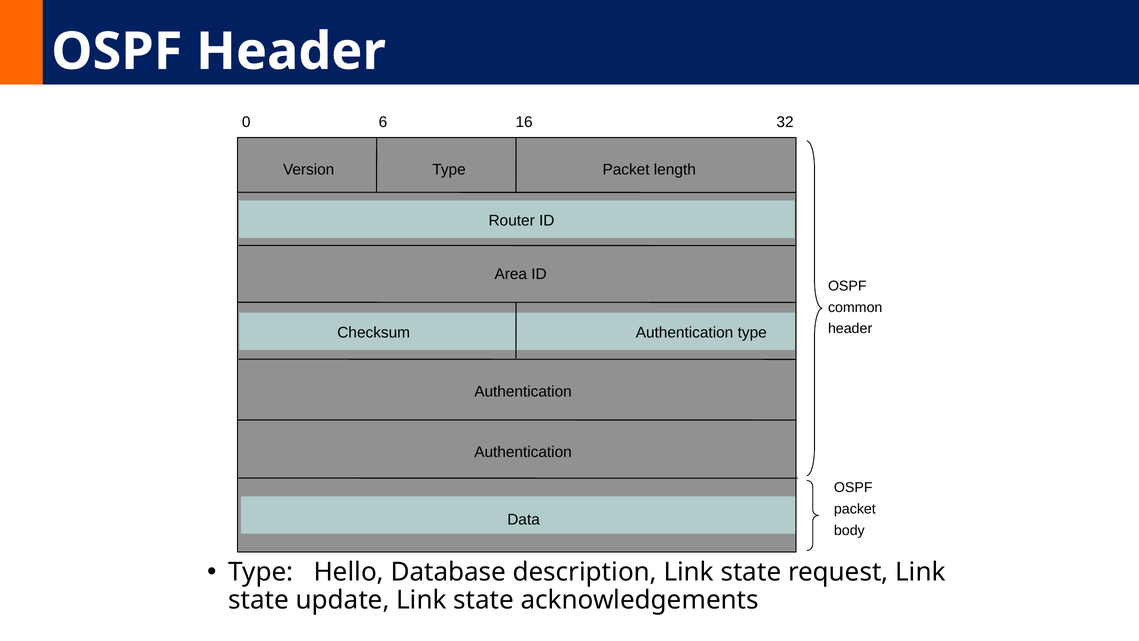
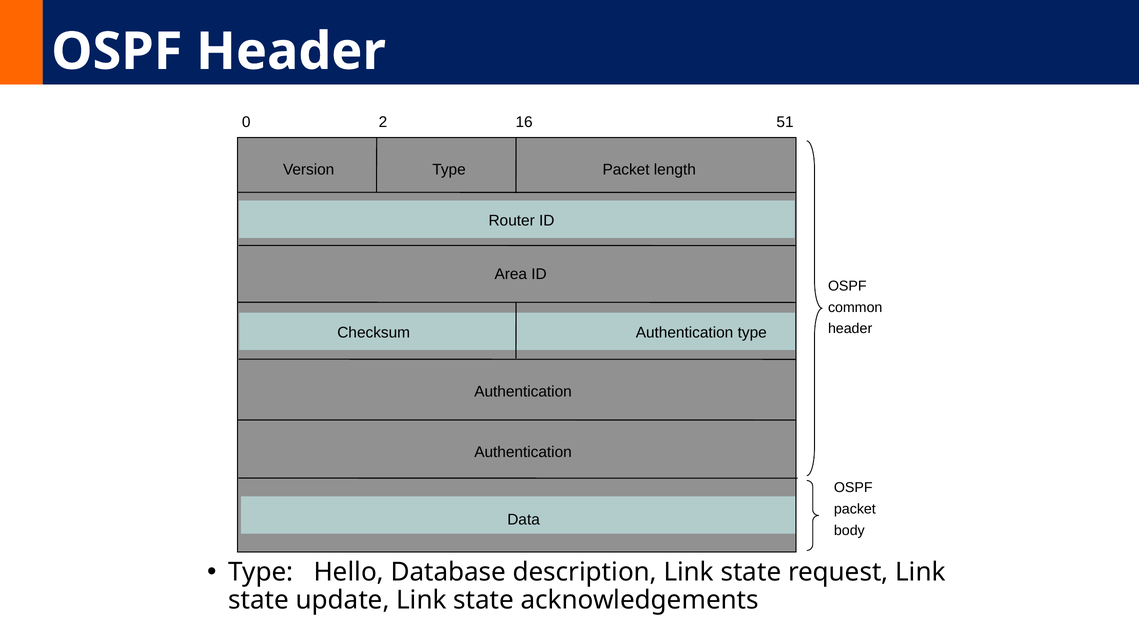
6: 6 -> 2 (383, 122)
32: 32 -> 51 (785, 122)
